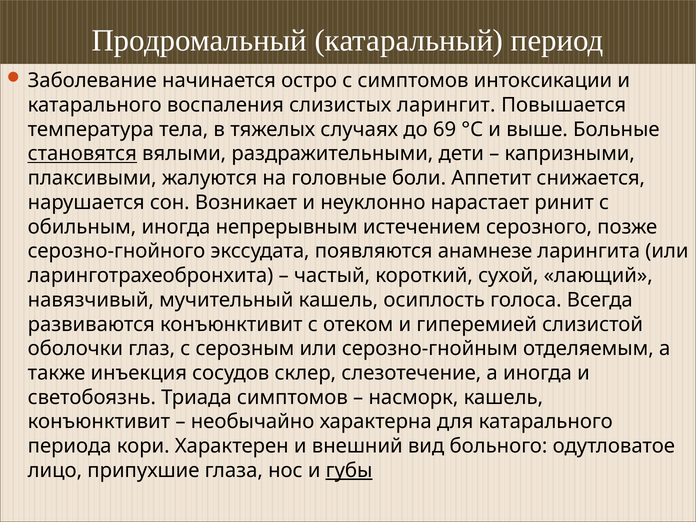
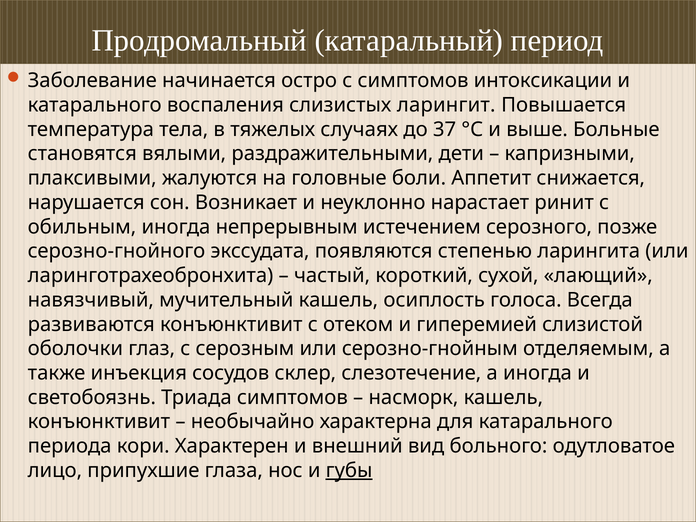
69: 69 -> 37 (445, 129)
становятся underline: present -> none (82, 154)
анамнезе: анамнезе -> степенью (485, 251)
